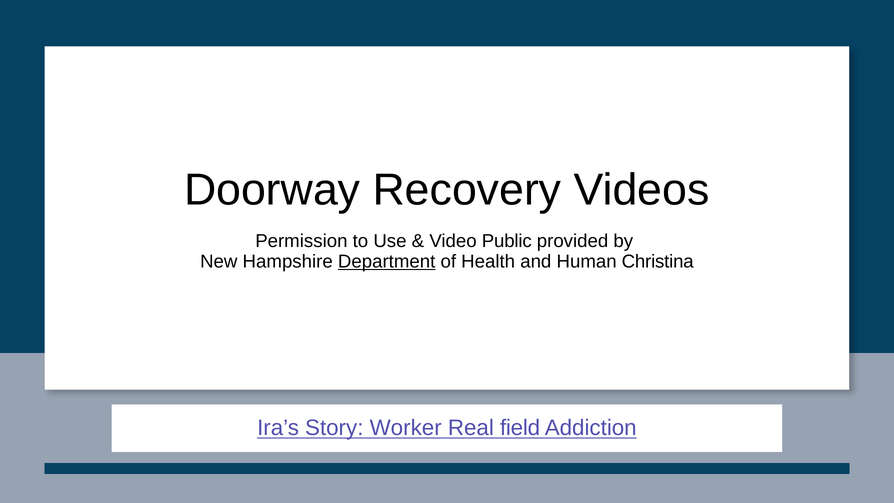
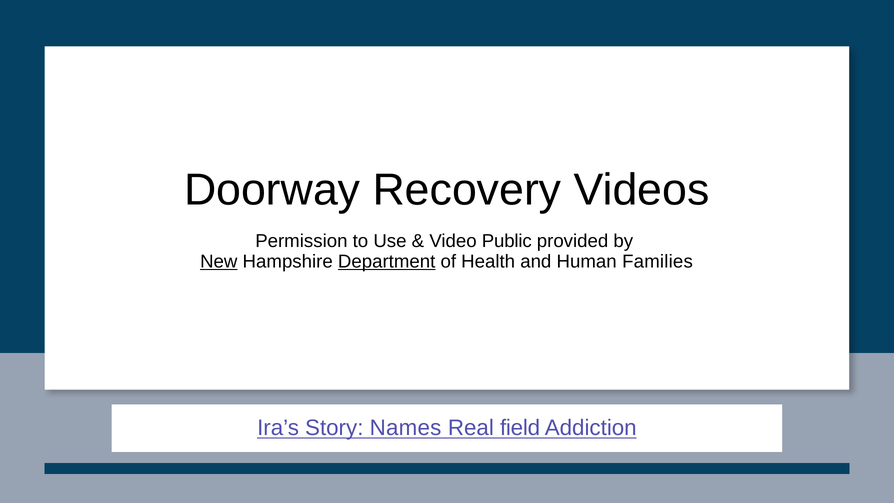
New underline: none -> present (219, 261)
Christina: Christina -> Families (657, 261)
Worker: Worker -> Names (406, 428)
